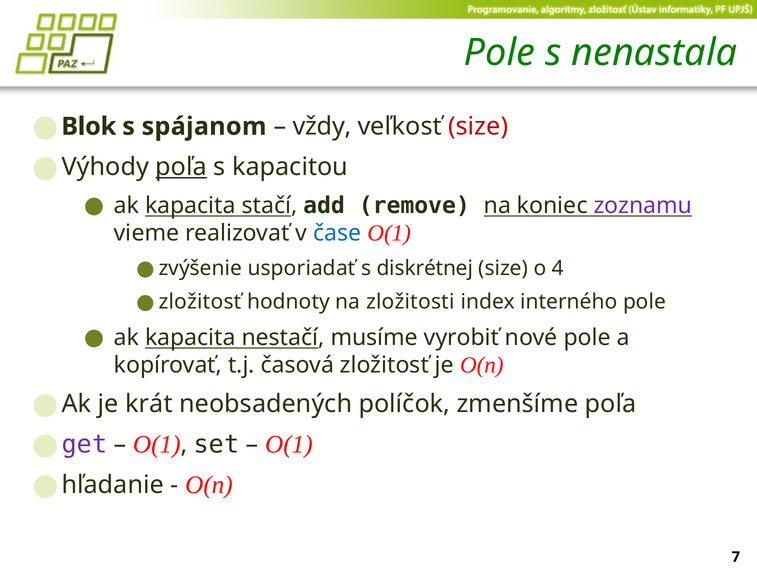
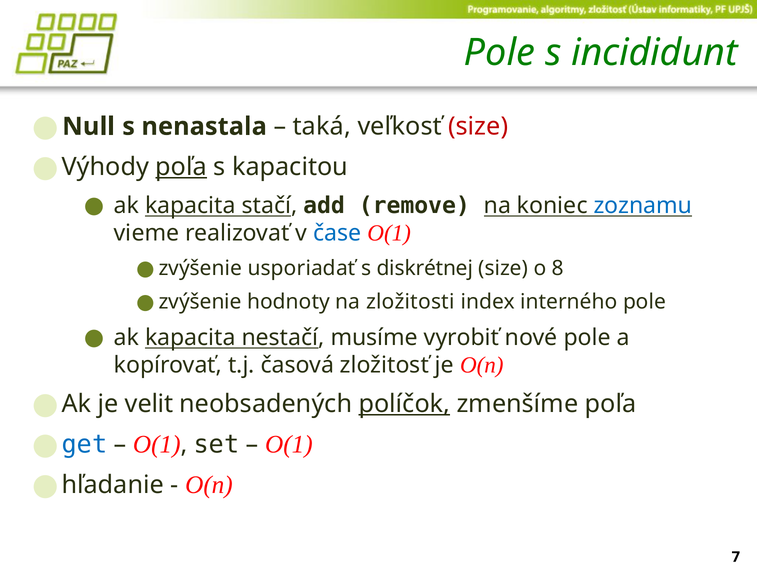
nenastala: nenastala -> incididunt (654, 53)
Blok: Blok -> Null (89, 126)
spájanom: spájanom -> nenastala (204, 126)
vždy: vždy -> taká (322, 126)
zoznamu colour: purple -> blue (643, 205)
4: 4 -> 8 (558, 268)
zložitosť: zložitosť -> zvýšenie (200, 302)
krát: krát -> velit (149, 404)
políčok underline: none -> present (404, 404)
get colour: purple -> blue (84, 444)
